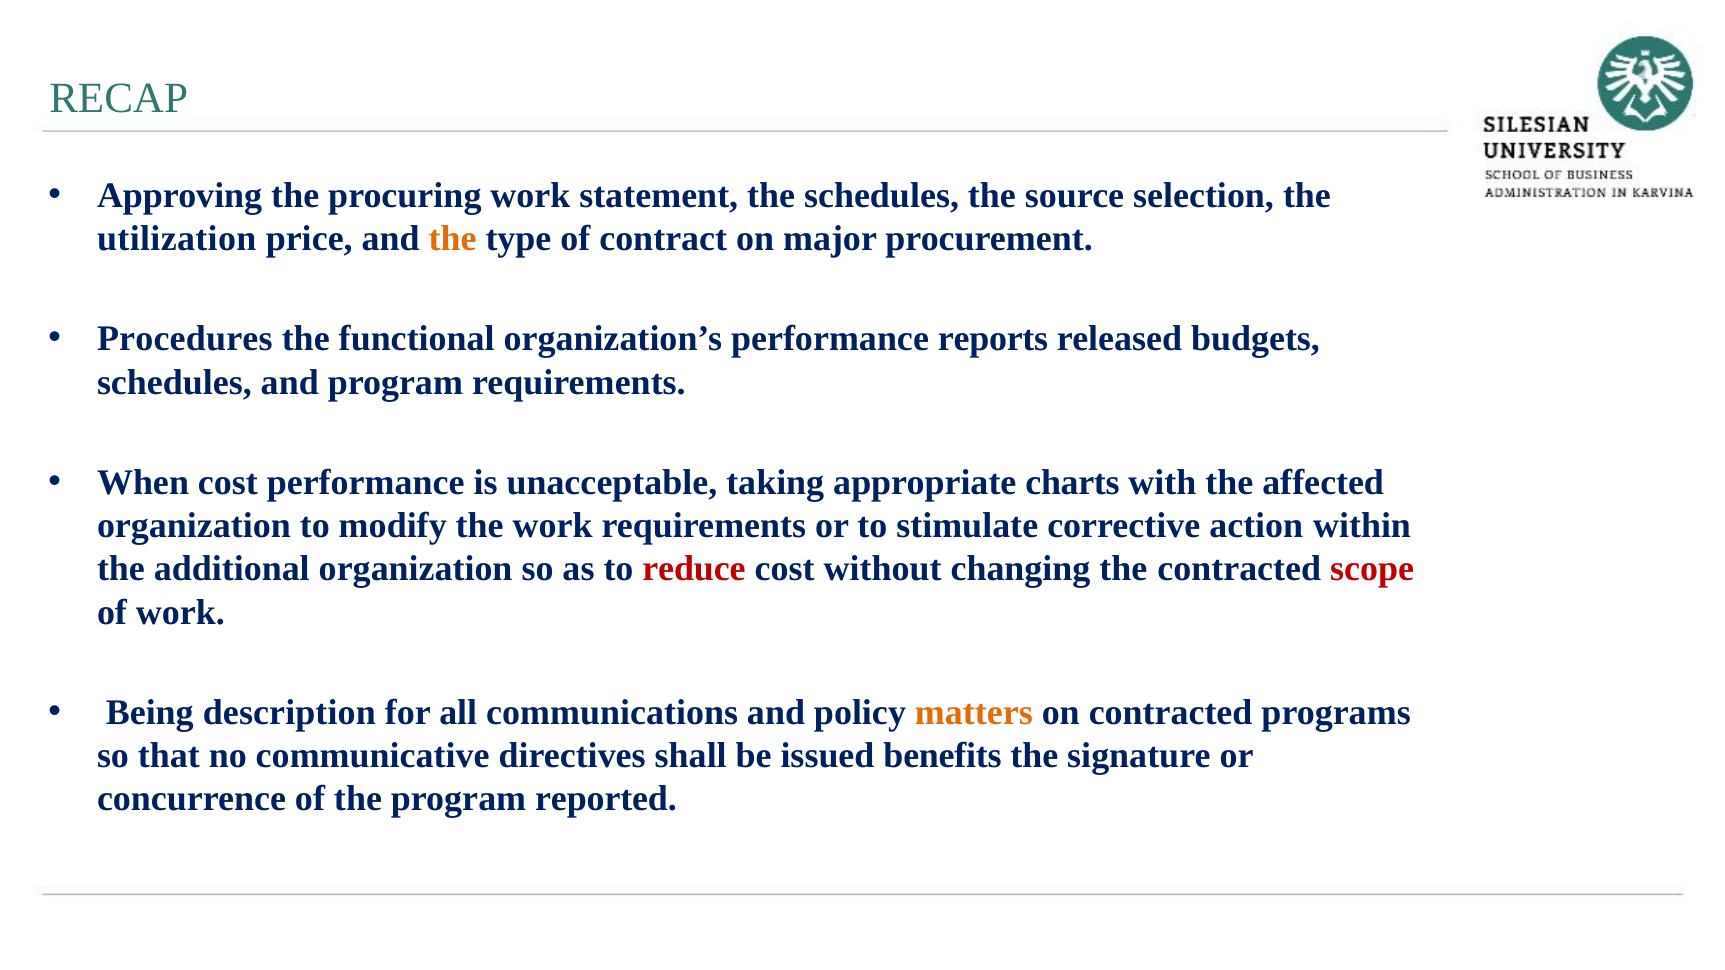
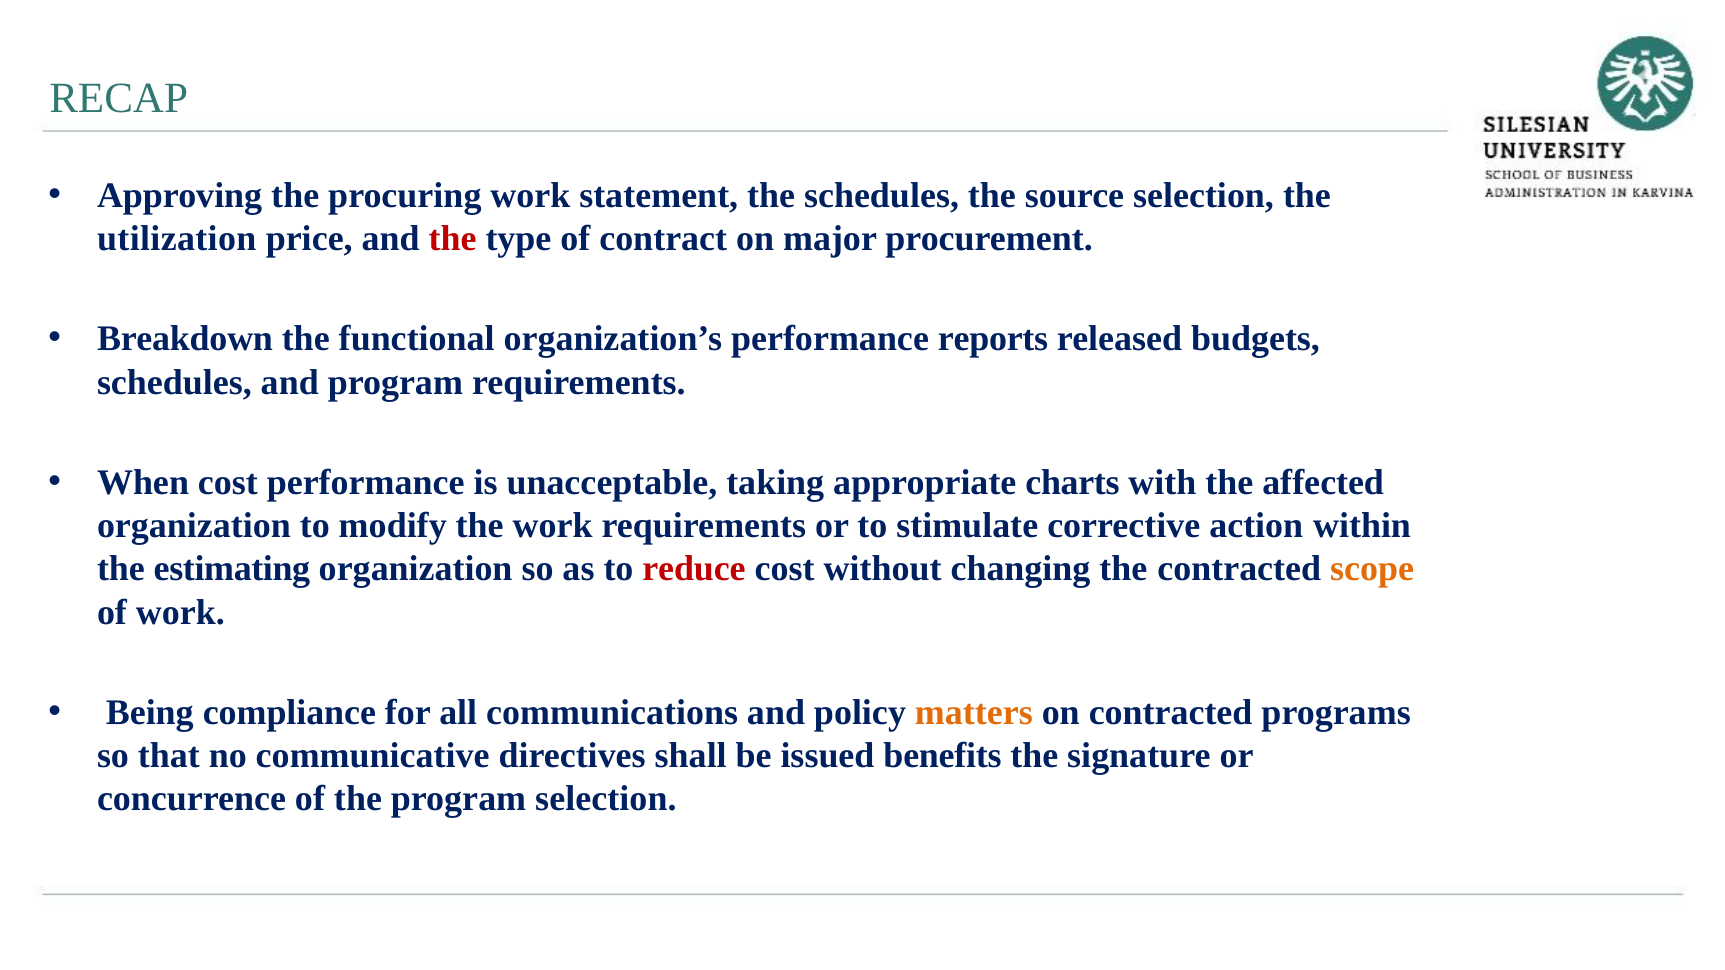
the colour: orange -> red (453, 238)
Procedures: Procedures -> Breakdown (185, 339)
additional: additional -> estimating (232, 569)
scope colour: red -> orange (1372, 569)
description: description -> compliance (289, 713)
program reported: reported -> selection (606, 799)
